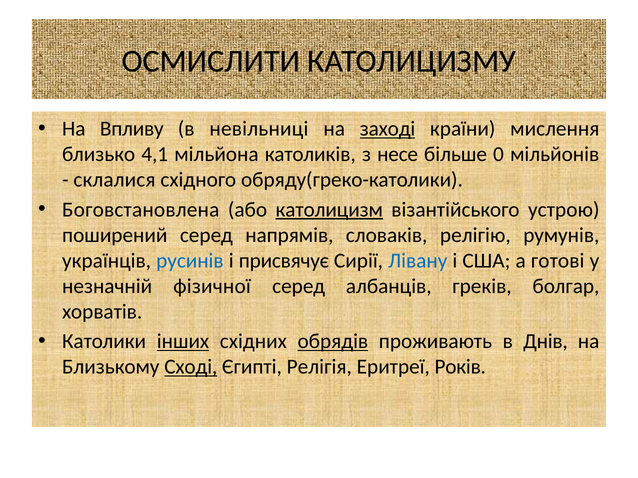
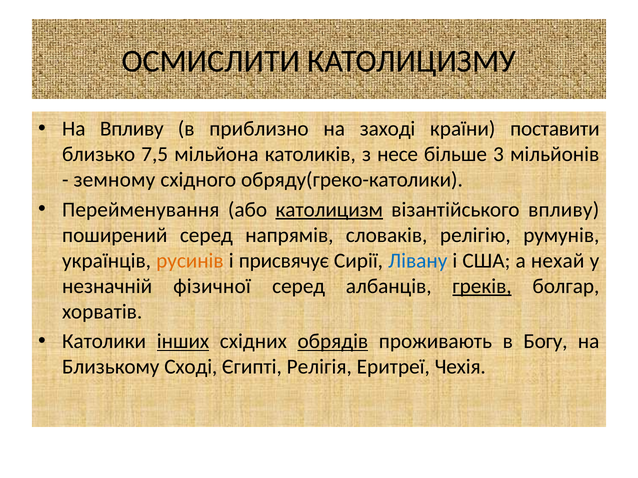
невільниці: невільниці -> приблизно (259, 129)
заході underline: present -> none (388, 129)
мислення: мислення -> поставити (555, 129)
4,1: 4,1 -> 7,5 (155, 155)
0: 0 -> 3 (499, 155)
склалися: склалися -> земному (114, 180)
Боговстановлена: Боговстановлена -> Перейменування (141, 210)
візантійського устрою: устрою -> впливу (564, 210)
русинів colour: blue -> orange (190, 261)
готові: готові -> нехай (558, 261)
греків underline: none -> present (482, 286)
Днів: Днів -> Богу (545, 342)
Сході underline: present -> none (191, 367)
Років: Років -> Чехія (460, 367)
